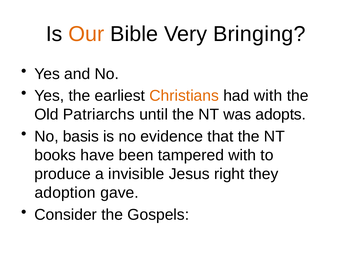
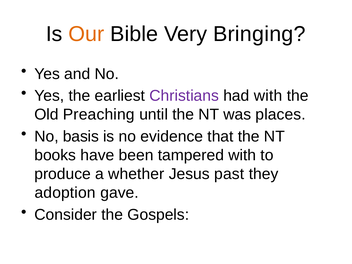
Christians colour: orange -> purple (184, 96)
Patriarchs: Patriarchs -> Preaching (99, 115)
adopts: adopts -> places (281, 115)
invisible: invisible -> whether (136, 174)
right: right -> past (229, 174)
